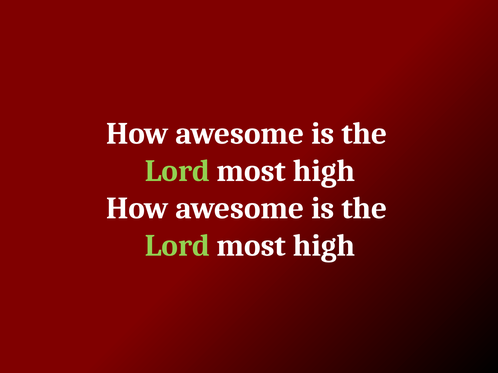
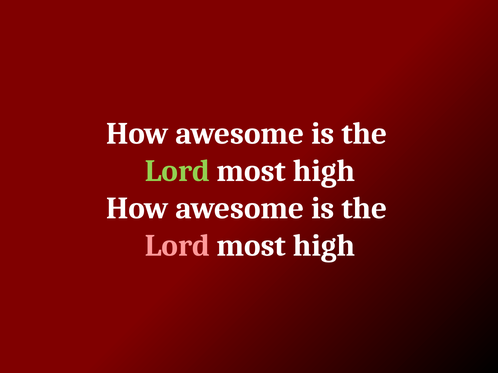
Lord colour: light green -> pink (177, 246)
